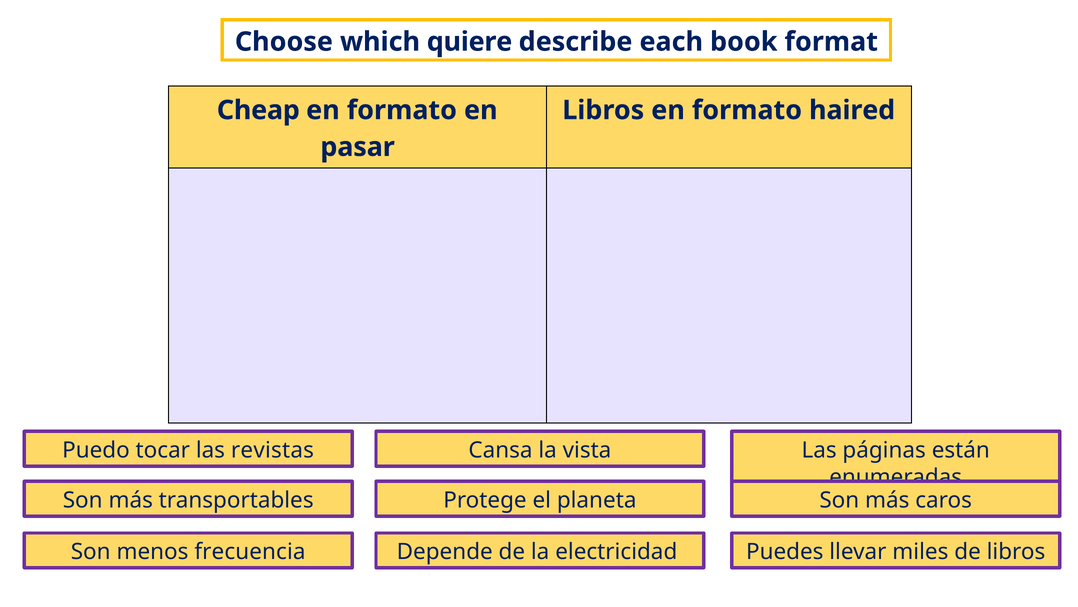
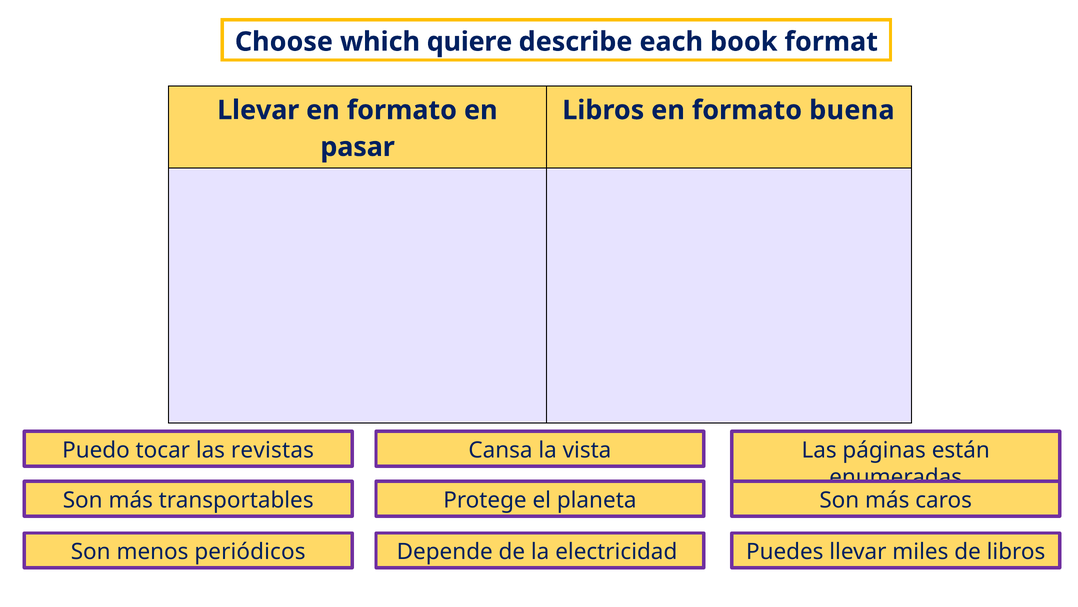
Cheap: Cheap -> Llevar (258, 110)
haired: haired -> buena (852, 110)
frecuencia: frecuencia -> periódicos (250, 551)
